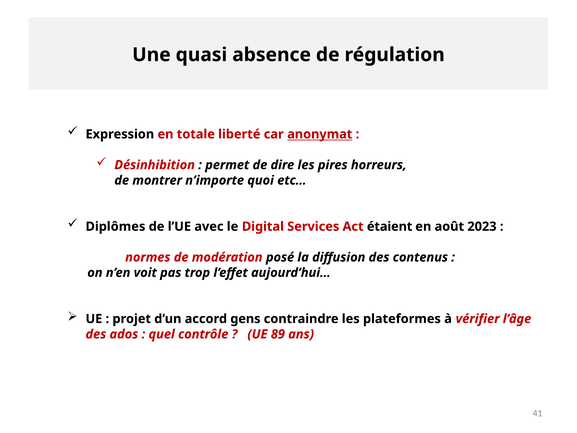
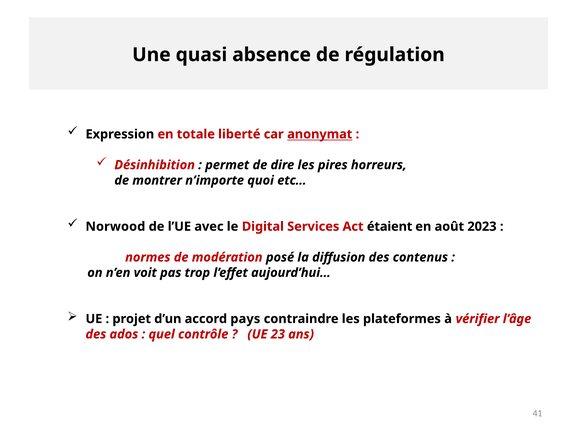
Diplômes: Diplômes -> Norwood (115, 226)
gens: gens -> pays (245, 319)
89: 89 -> 23 (278, 334)
